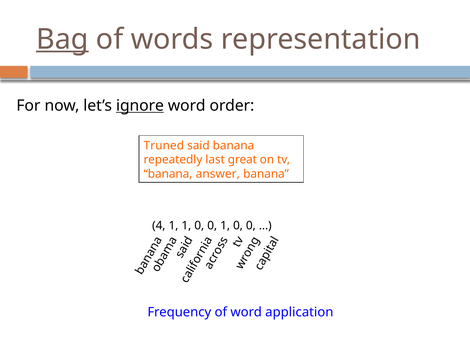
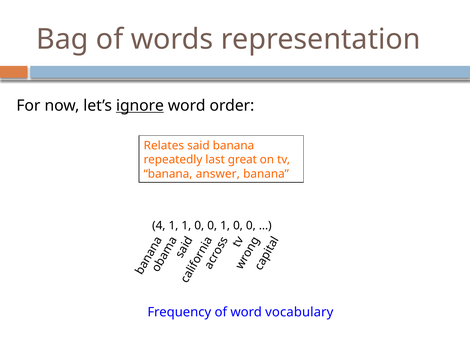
Bag underline: present -> none (62, 39)
Truned: Truned -> Relates (164, 145)
application: application -> vocabulary (299, 312)
